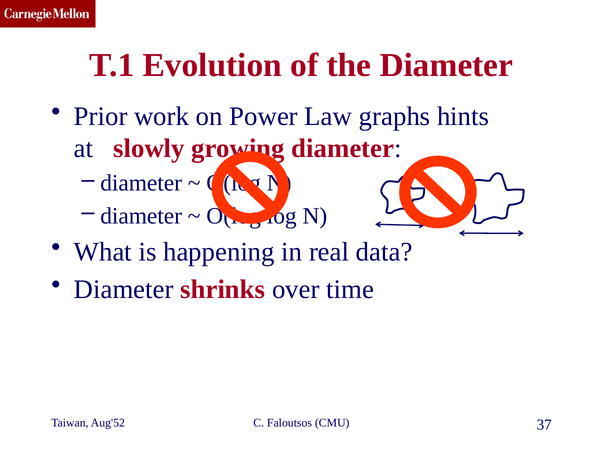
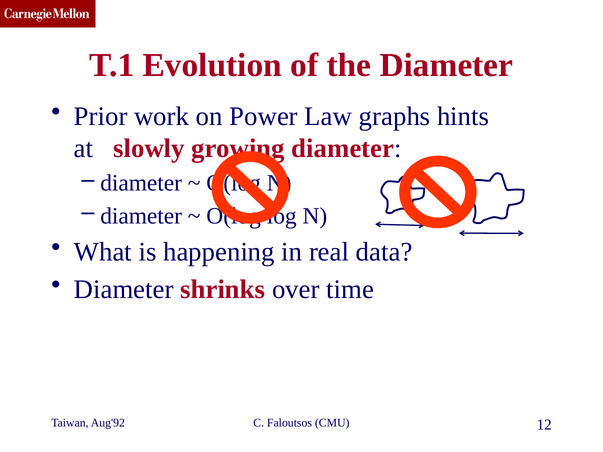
Aug'52: Aug'52 -> Aug'92 (108, 423)
37: 37 -> 12 (544, 425)
